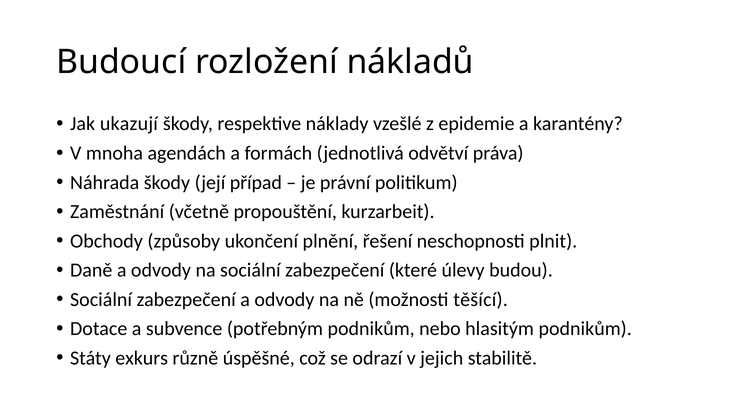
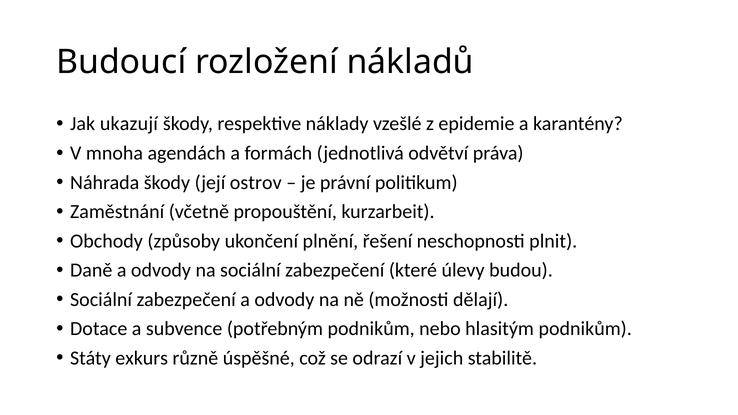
případ: případ -> ostrov (256, 182)
těšící: těšící -> dělají (481, 300)
